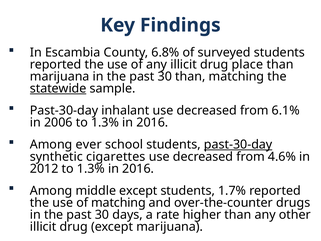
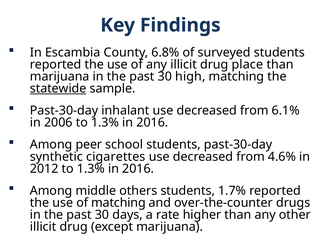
30 than: than -> high (190, 77)
ever: ever -> peer (89, 144)
past-30-day underline: present -> none (238, 144)
middle except: except -> others (138, 190)
